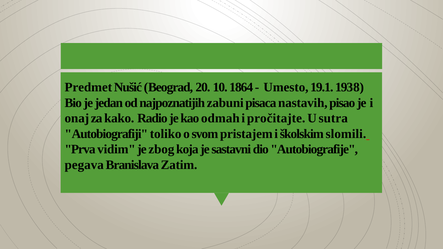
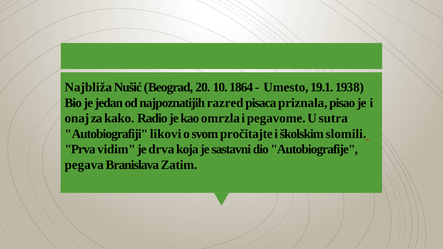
Predmet: Predmet -> Najbliža (88, 87)
zabuni: zabuni -> razred (225, 103)
nastavih: nastavih -> priznala (303, 103)
odmah: odmah -> omrzla (220, 118)
pročitajte: pročitajte -> pegavome (276, 118)
toliko: toliko -> likovi (166, 134)
pristajem: pristajem -> pročitajte (246, 134)
zbog: zbog -> drva (161, 149)
